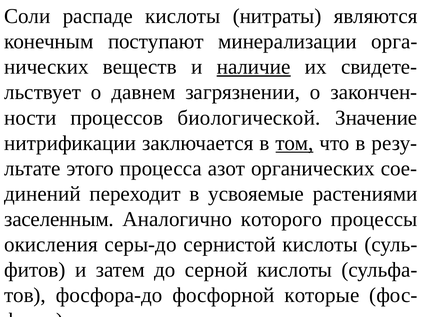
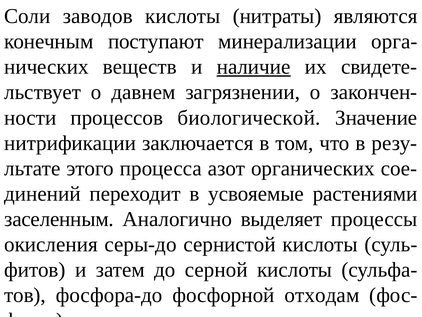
распаде: распаде -> заводов (98, 16)
том underline: present -> none (294, 143)
которого: которого -> выделяет (282, 219)
которые: которые -> отходам (322, 295)
